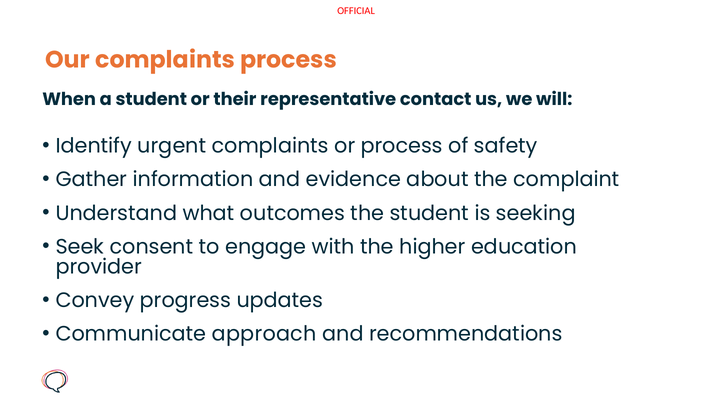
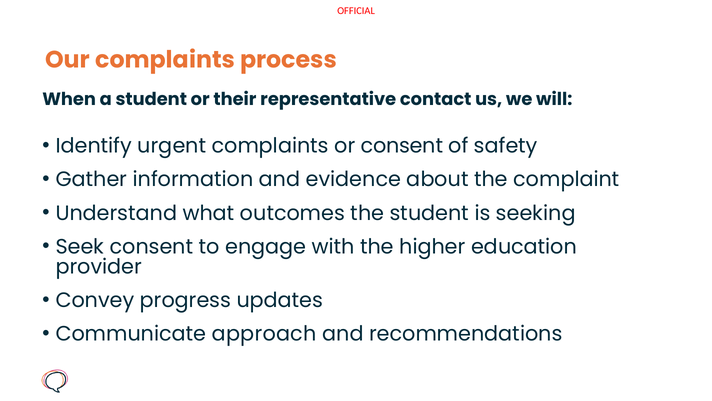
or process: process -> consent (402, 146)
